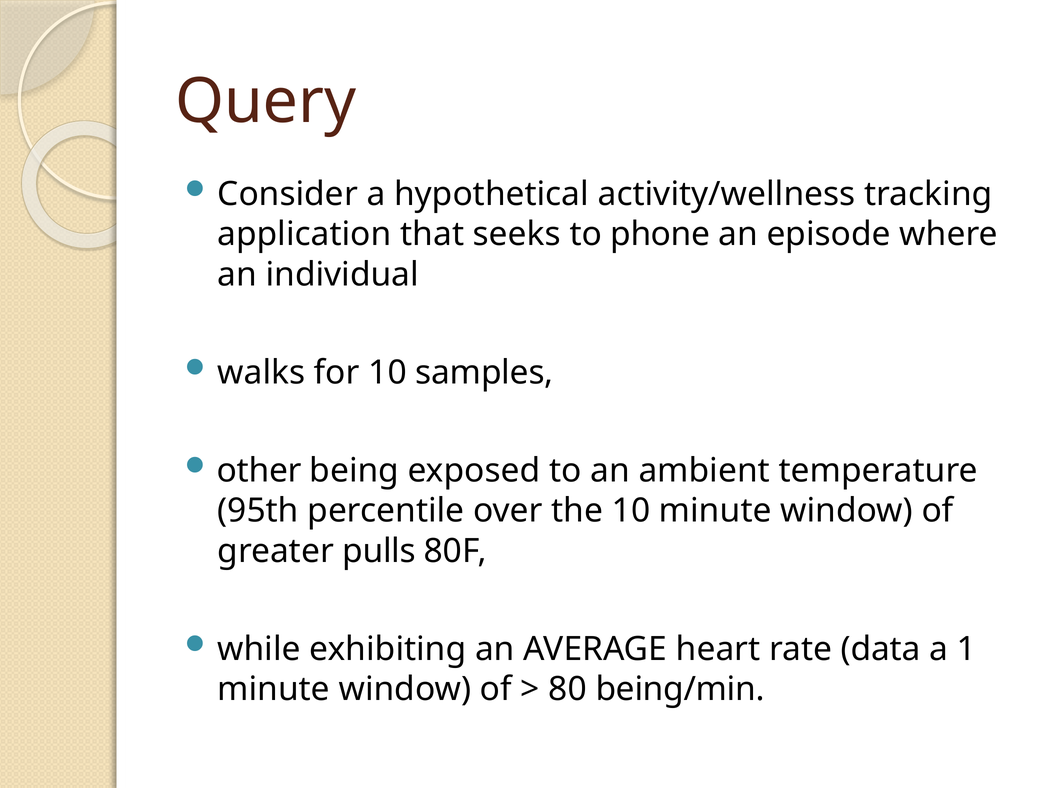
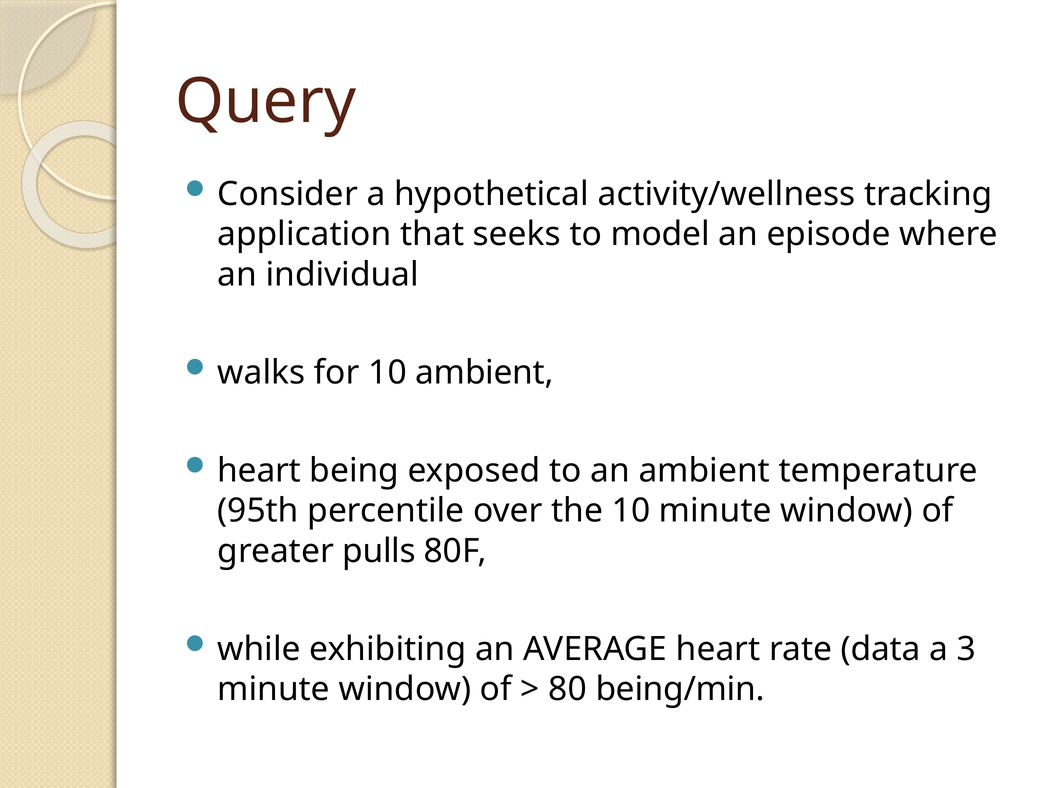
phone: phone -> model (660, 234)
10 samples: samples -> ambient (485, 373)
other: other -> heart (259, 471)
1: 1 -> 3 (966, 649)
